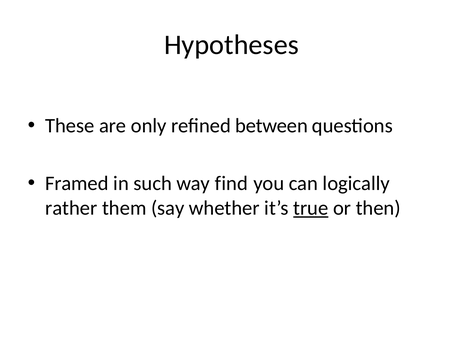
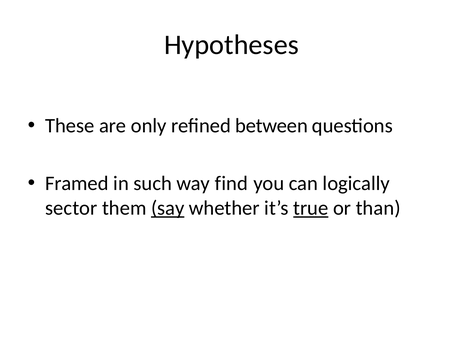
rather: rather -> sector (71, 208)
say underline: none -> present (168, 208)
then: then -> than (378, 208)
